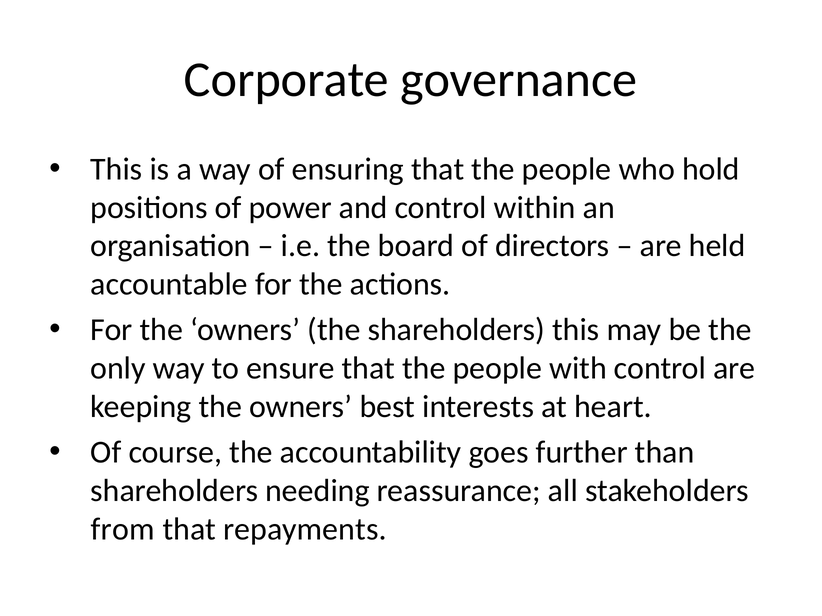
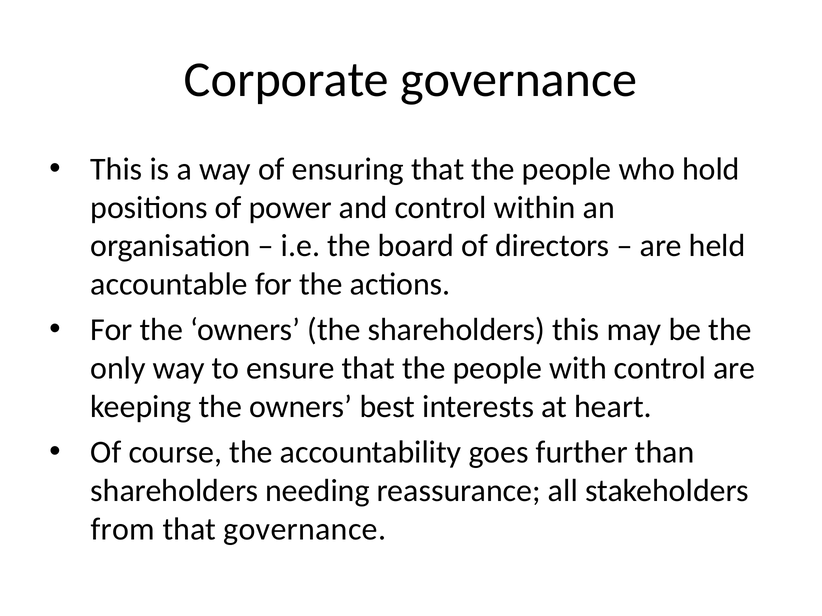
that repayments: repayments -> governance (305, 529)
